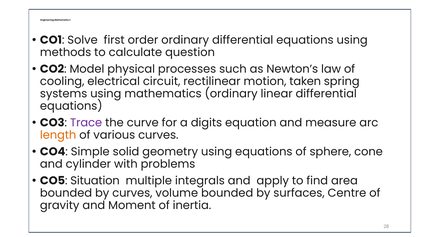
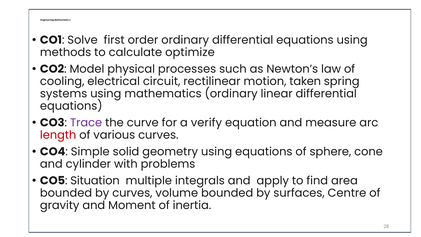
question: question -> optimize (190, 52)
digits: digits -> verify (206, 123)
length colour: orange -> red (58, 135)
